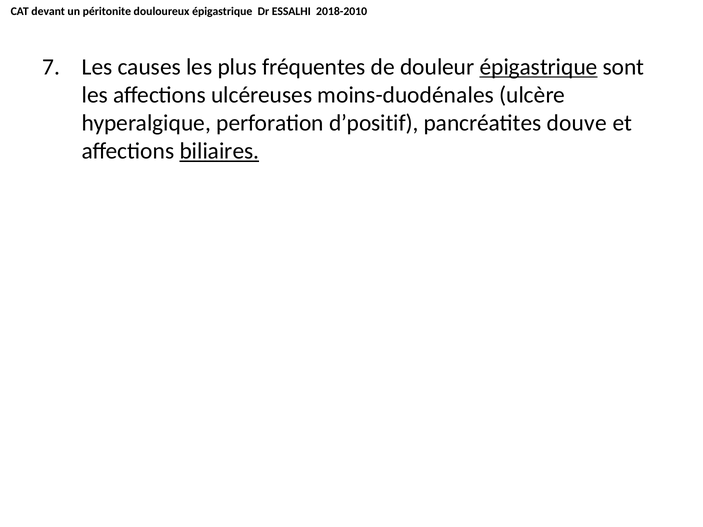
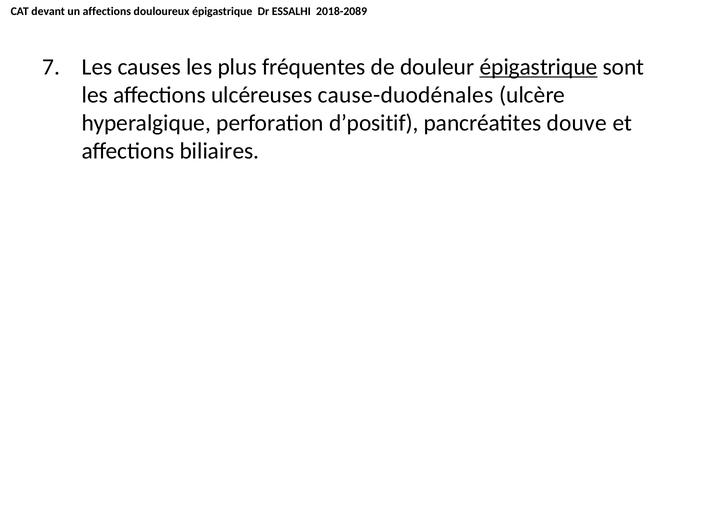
un péritonite: péritonite -> affections (107, 11)
2018-2010: 2018-2010 -> 2018-2089 (342, 11)
moins-duodénales: moins-duodénales -> cause-duodénales (406, 95)
biliaires underline: present -> none (219, 151)
